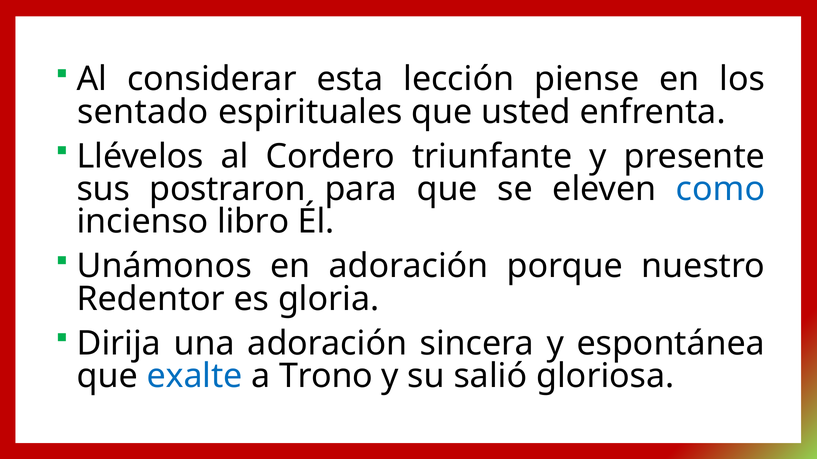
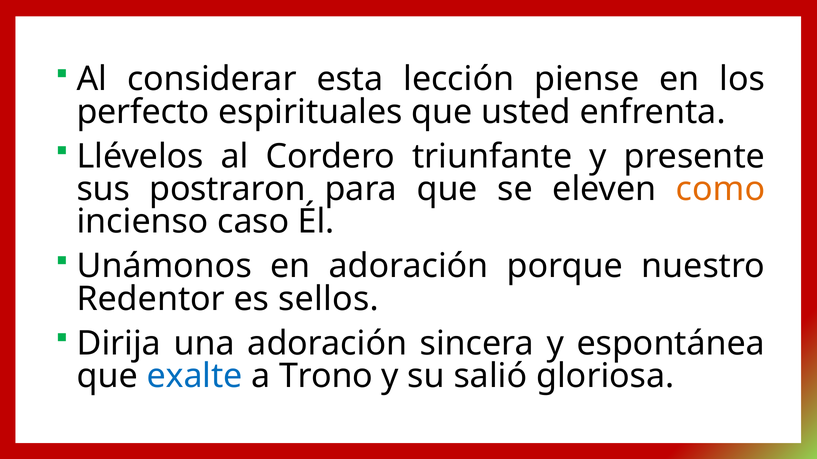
sentado: sentado -> perfecto (143, 112)
como colour: blue -> orange (720, 189)
libro: libro -> caso (253, 222)
gloria: gloria -> sellos (328, 299)
